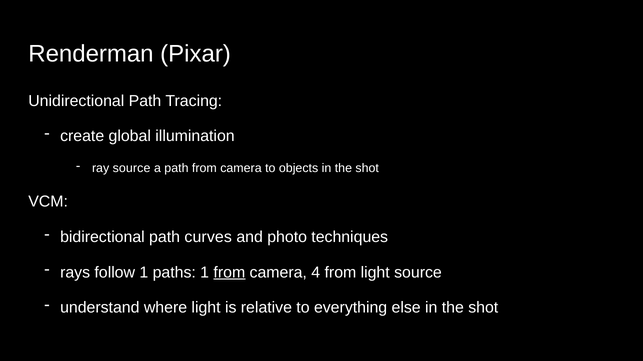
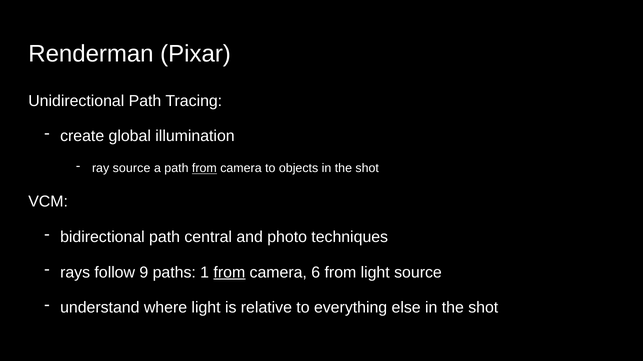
from underline: none -> present (204, 169)
curves: curves -> central (208, 237)
follow 1: 1 -> 9 (144, 273)
4: 4 -> 6 (316, 273)
